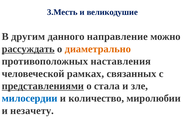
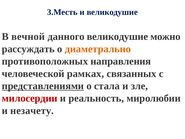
другим: другим -> вечной (28, 36)
данного направление: направление -> великодушие (117, 36)
рассуждать underline: present -> none (28, 49)
наставления: наставления -> направления (121, 61)
милосердии colour: blue -> red (30, 98)
количество: количество -> реальность (96, 98)
